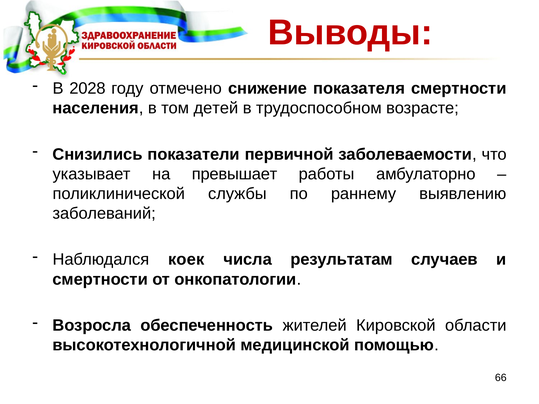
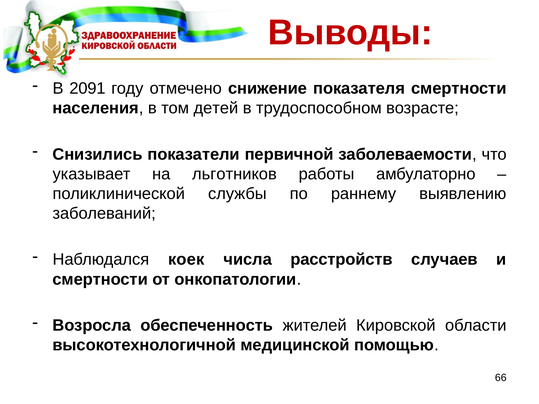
2028: 2028 -> 2091 (87, 89)
превышает: превышает -> льготников (234, 174)
результатам: результатам -> расстройств (342, 260)
